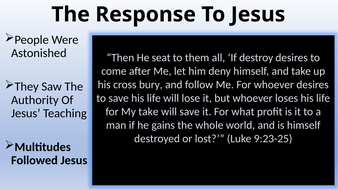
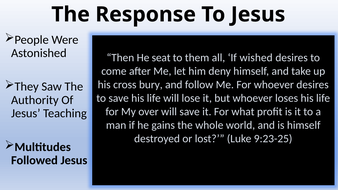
destroy: destroy -> wished (256, 58)
My take: take -> over (149, 112)
